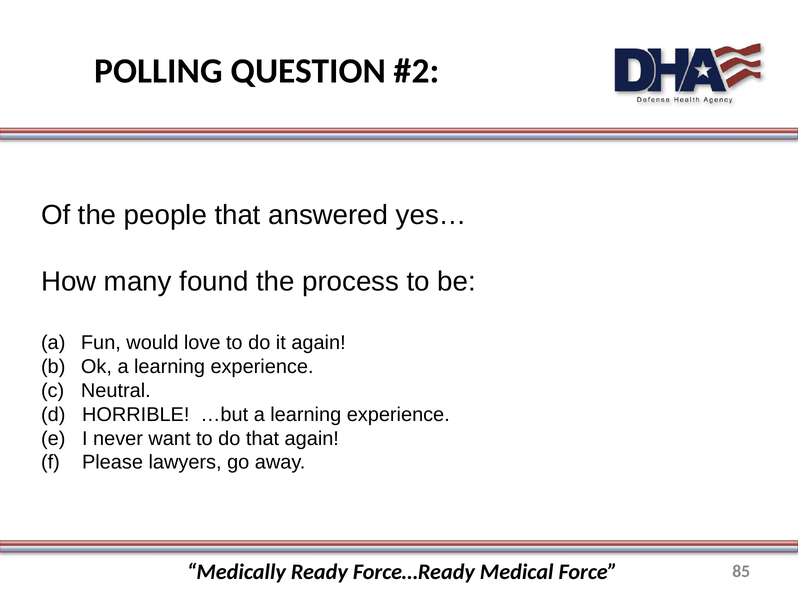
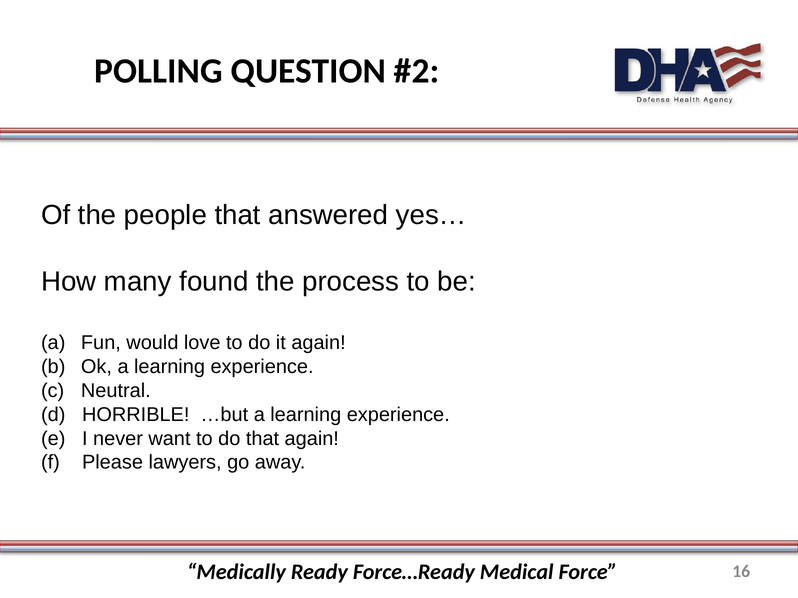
85: 85 -> 16 (741, 572)
